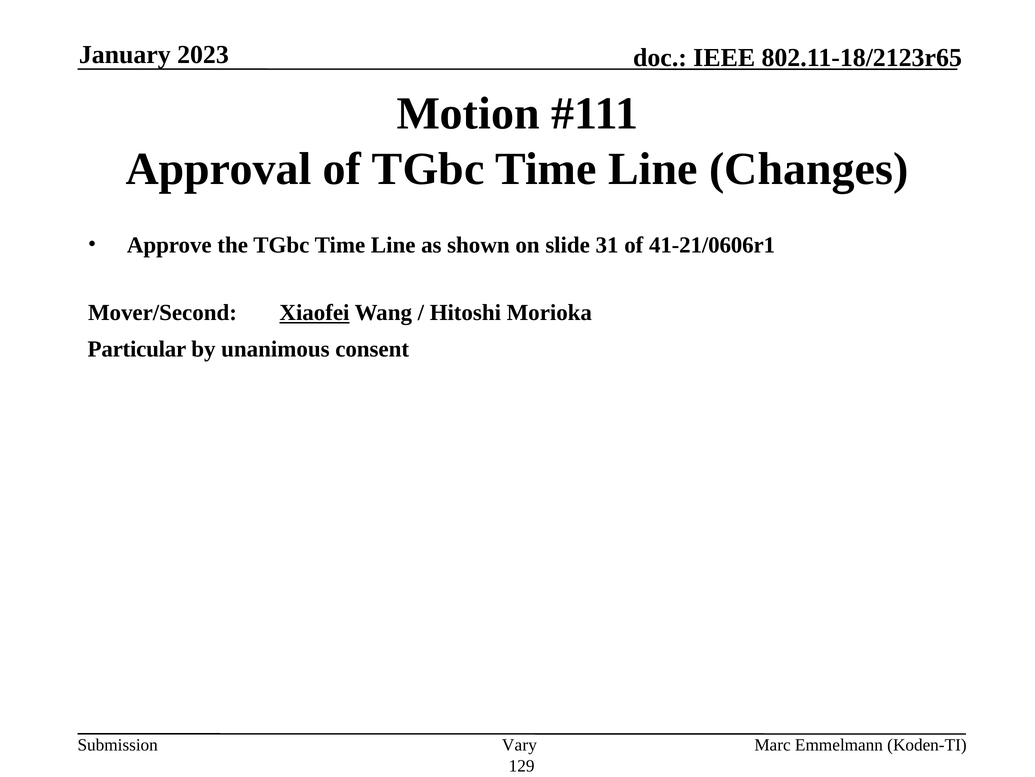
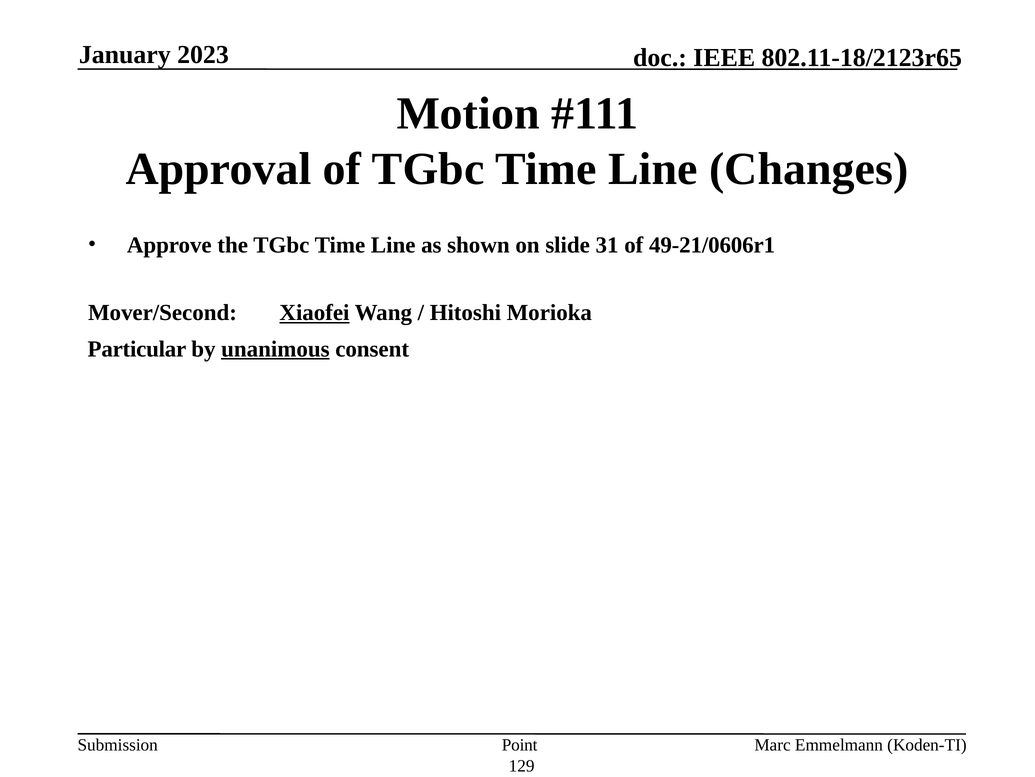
41-21/0606r1: 41-21/0606r1 -> 49-21/0606r1 (712, 245)
unanimous underline: none -> present (275, 349)
Vary: Vary -> Point (520, 744)
